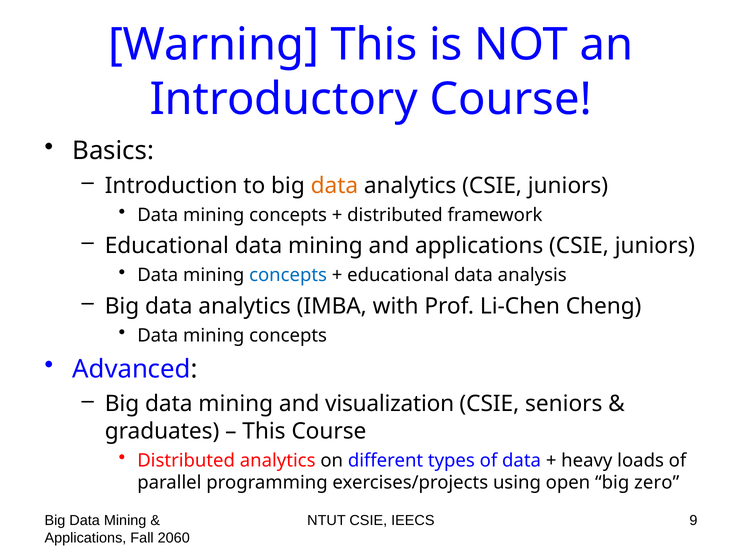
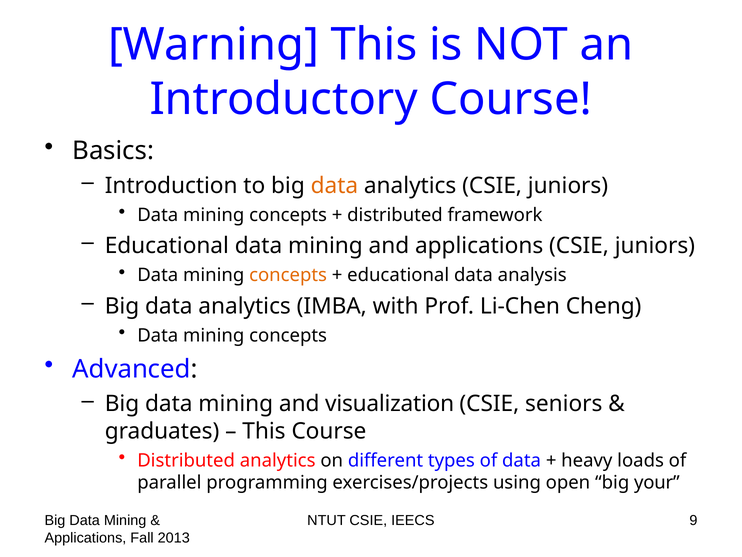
concepts colour: blue -> orange (288, 275)
zero: zero -> your (657, 482)
2060: 2060 -> 2013 (174, 537)
